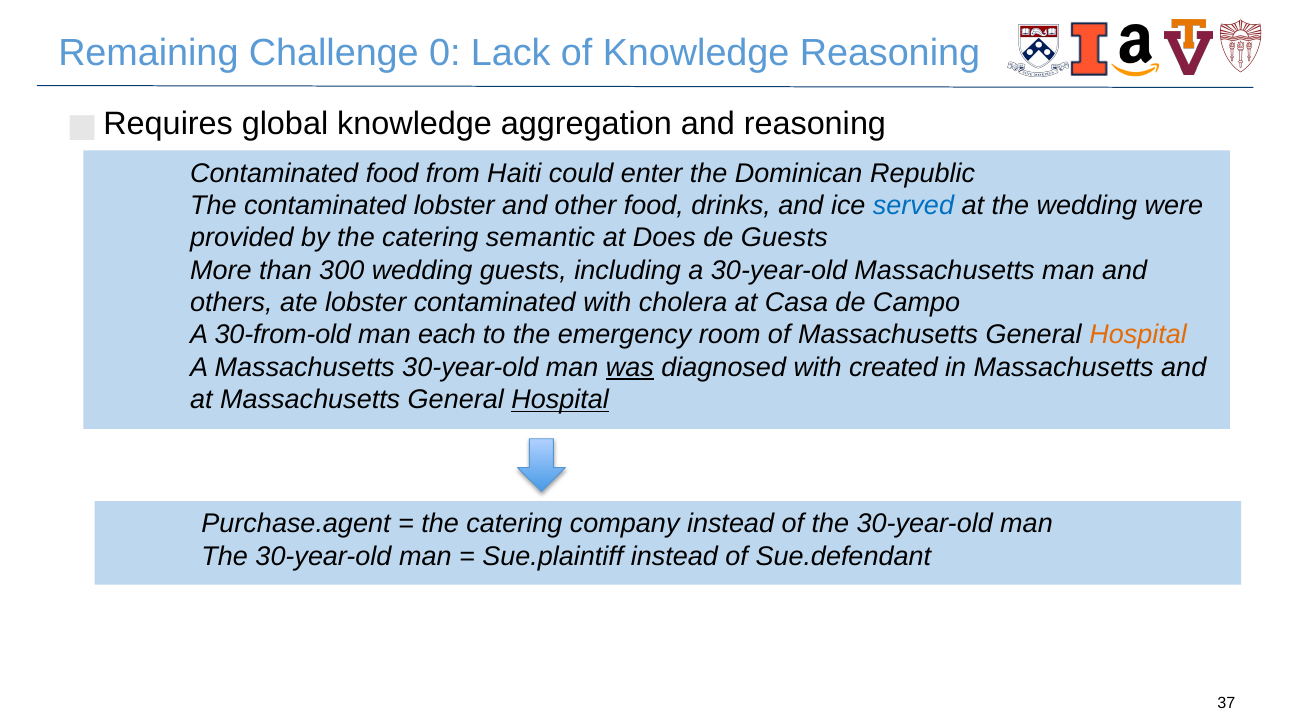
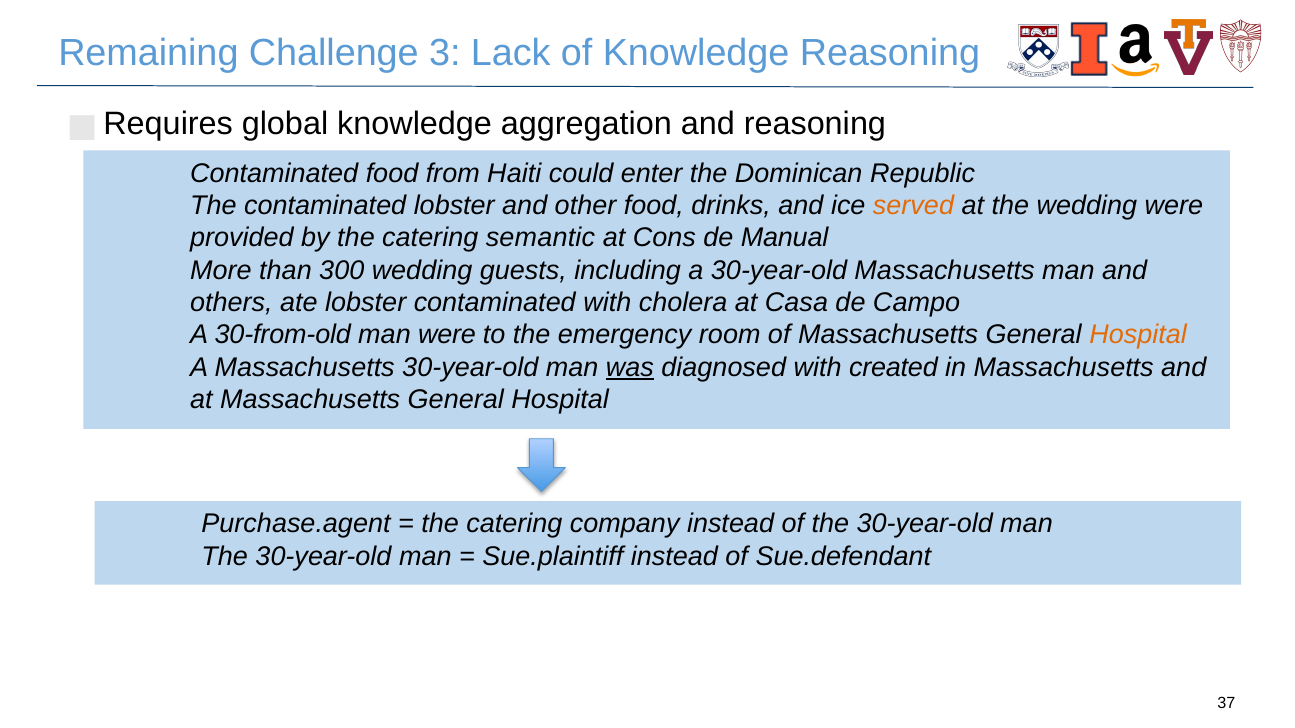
0: 0 -> 3 (445, 53)
served colour: blue -> orange (913, 206)
Does: Does -> Cons (664, 238)
de Guests: Guests -> Manual (785, 238)
man each: each -> were (447, 335)
Hospital underline: present -> none (560, 400)
